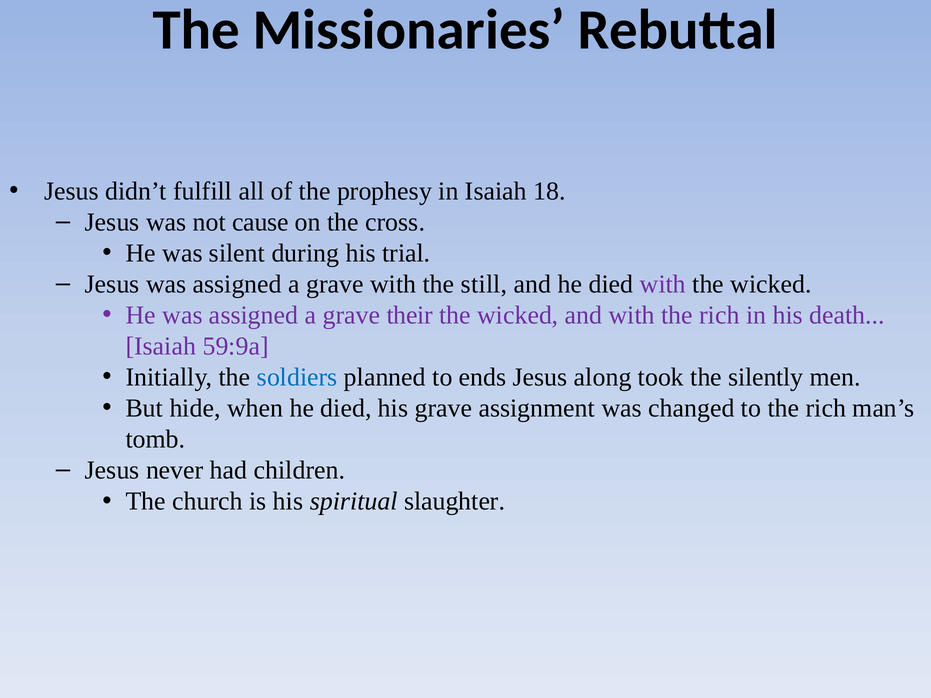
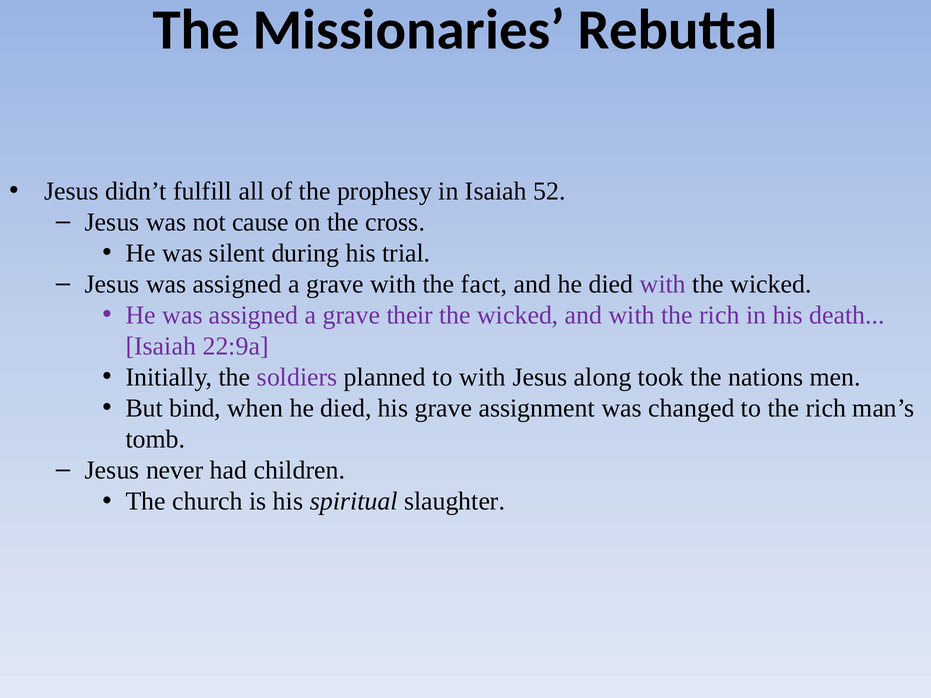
18: 18 -> 52 (549, 191)
still: still -> fact (484, 284)
59:9a: 59:9a -> 22:9a (236, 346)
soldiers colour: blue -> purple (297, 377)
to ends: ends -> with (483, 377)
silently: silently -> nations (766, 377)
hide: hide -> bind (195, 409)
